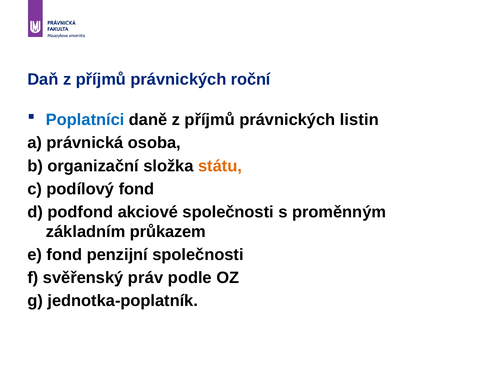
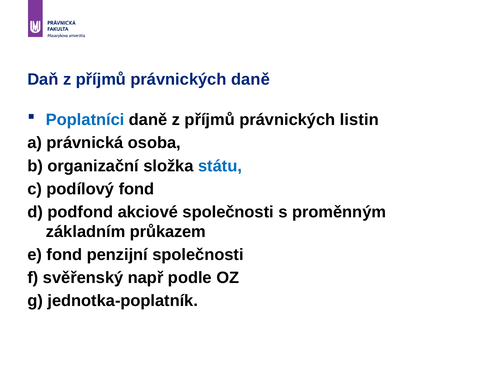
právnických roční: roční -> daně (251, 79)
státu colour: orange -> blue (220, 166)
práv: práv -> např (146, 278)
